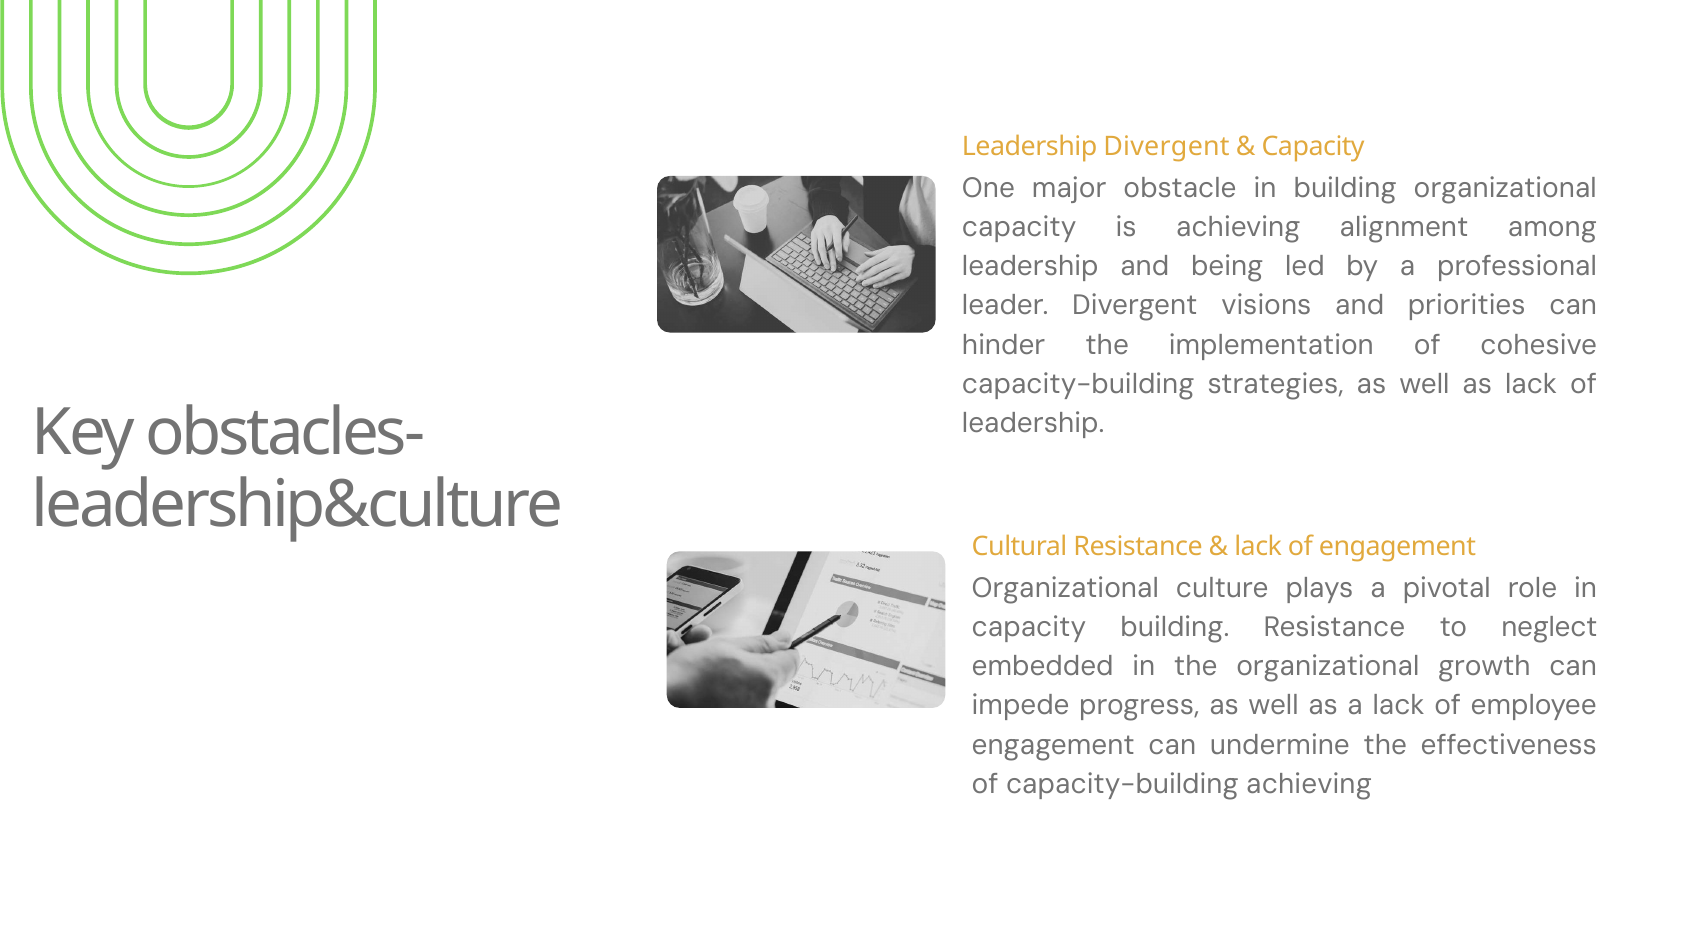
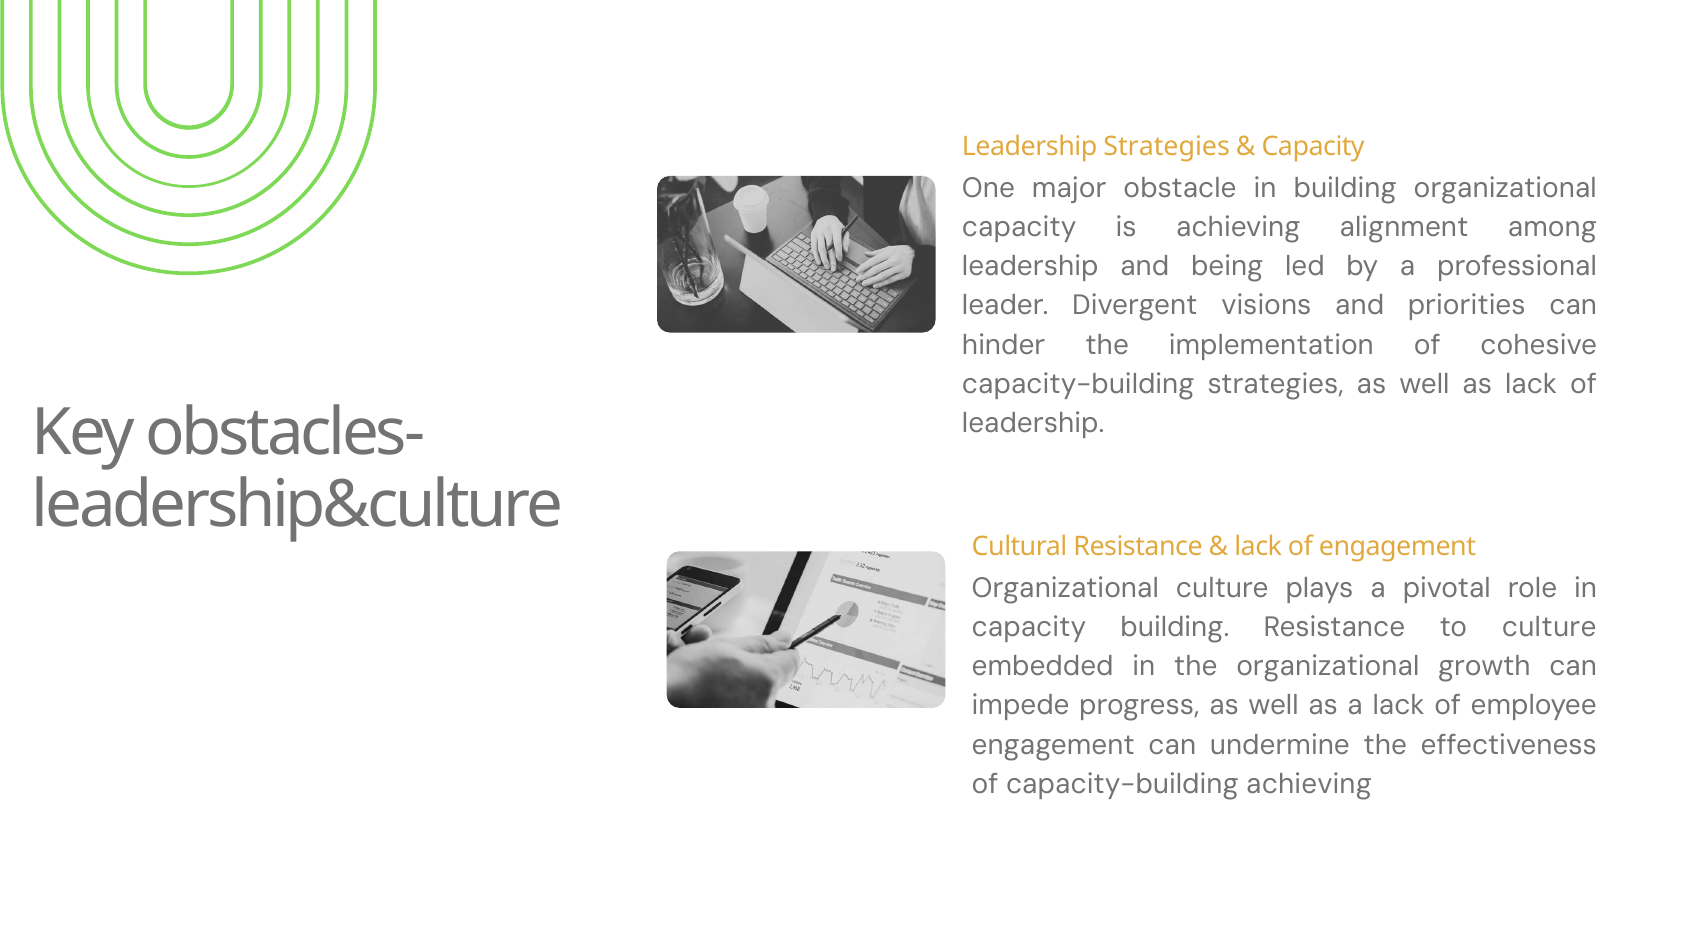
Leadership Divergent: Divergent -> Strategies (1167, 147)
to neglect: neglect -> culture (1549, 627)
